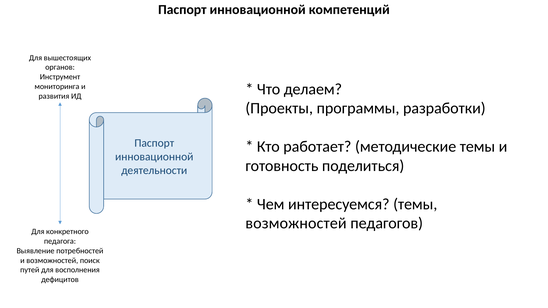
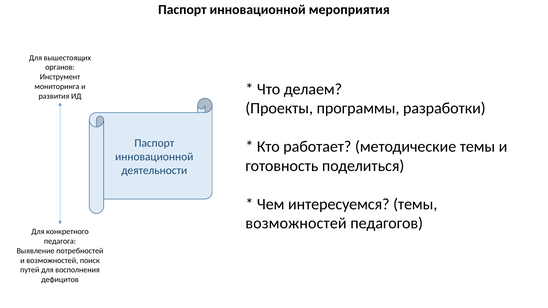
компетенций: компетенций -> мероприятия (349, 10)
